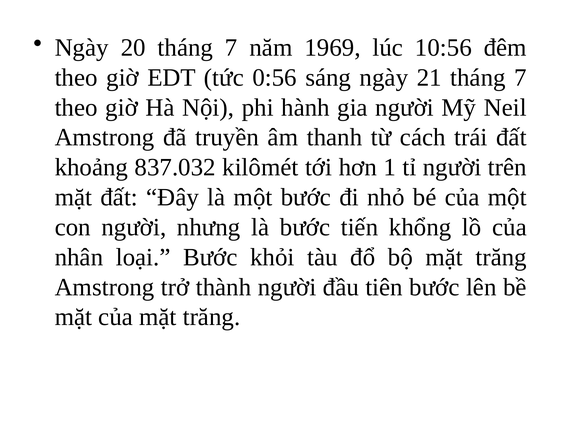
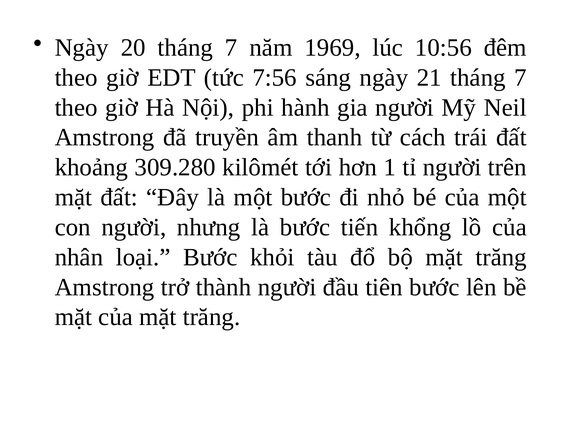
0:56: 0:56 -> 7:56 (275, 77)
837.032: 837.032 -> 309.280 (175, 167)
